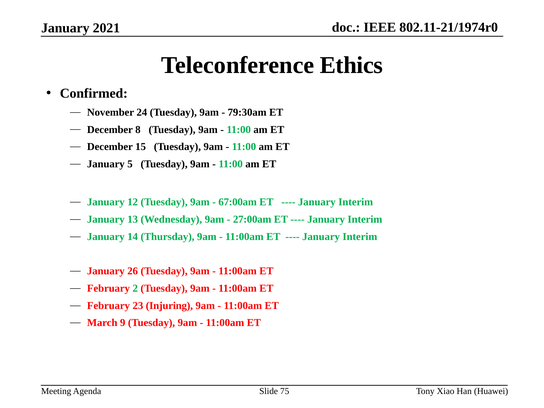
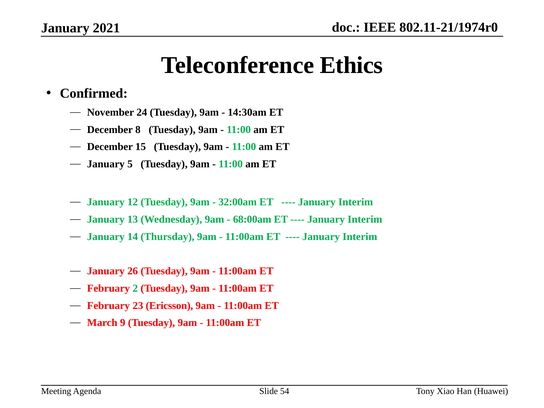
79:30am: 79:30am -> 14:30am (247, 112)
67:00am: 67:00am -> 32:00am (238, 202)
27:00am: 27:00am -> 68:00am (252, 219)
Injuring: Injuring -> Ericsson (169, 306)
75: 75 -> 54 (285, 391)
